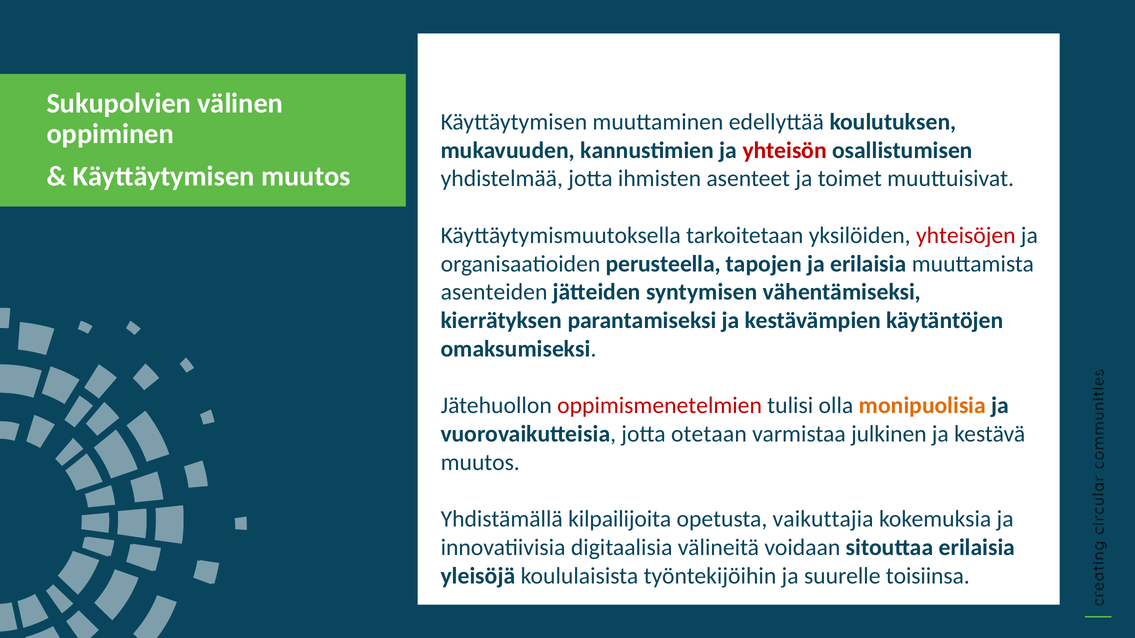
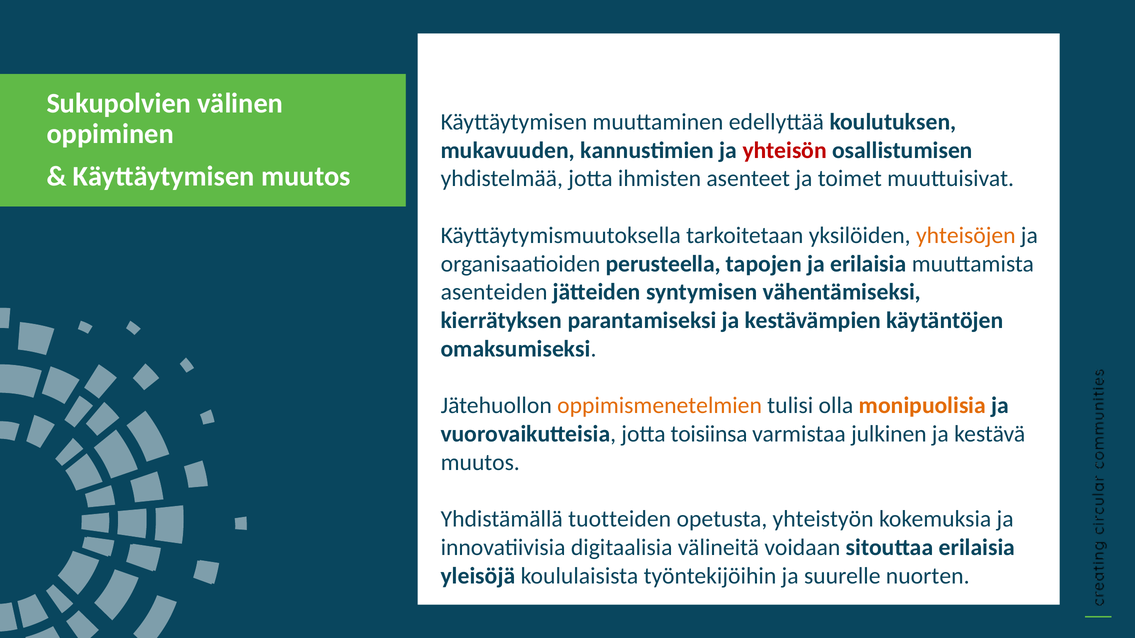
yhteisöjen colour: red -> orange (966, 235)
oppimismenetelmien colour: red -> orange (660, 406)
otetaan: otetaan -> toisiinsa (709, 434)
kilpailijoita: kilpailijoita -> tuotteiden (620, 519)
vaikuttajia: vaikuttajia -> yhteistyön (823, 519)
toisiinsa: toisiinsa -> nuorten (928, 576)
